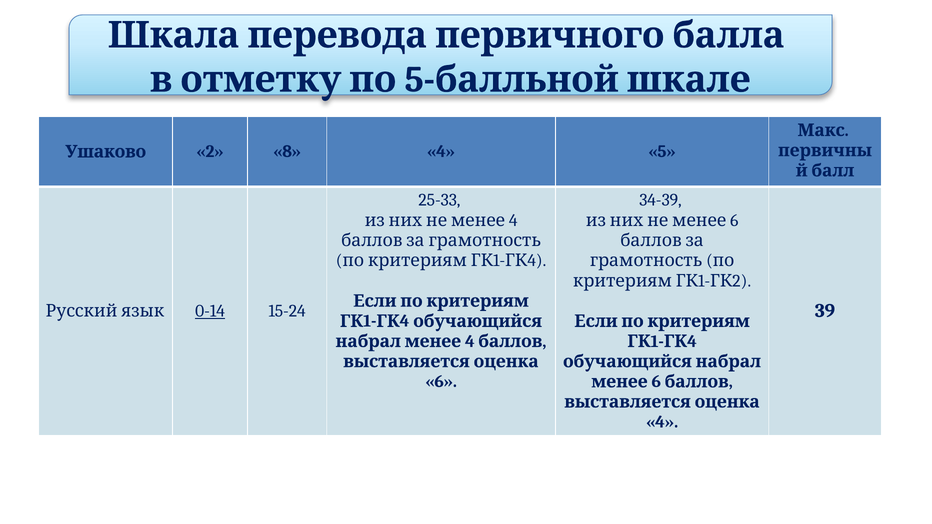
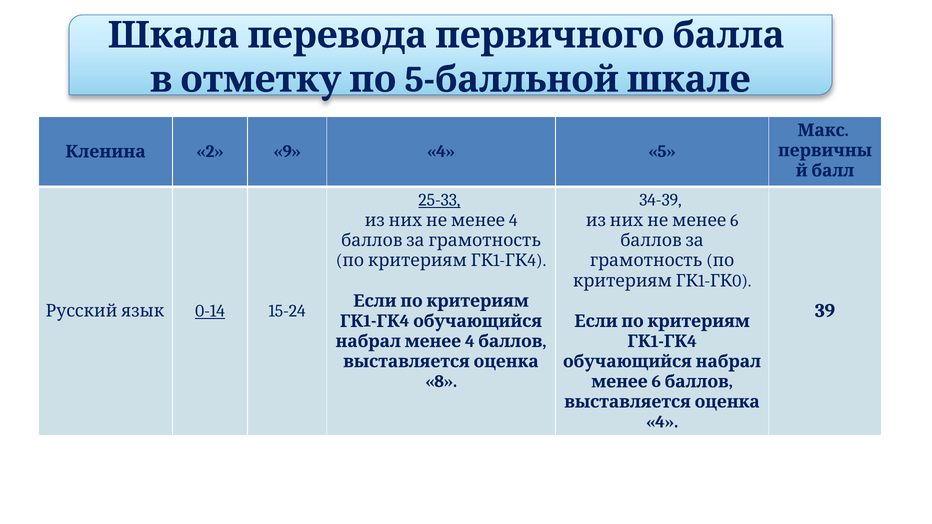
Ушаково: Ушаково -> Кленина (106, 152)
8: 8 -> 9 (287, 152)
25-33 underline: none -> present (439, 200)
2: 2 -> 0 (742, 281)
6: 6 -> 8 (441, 382)
